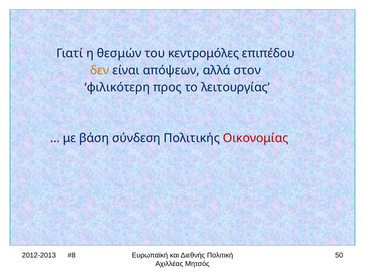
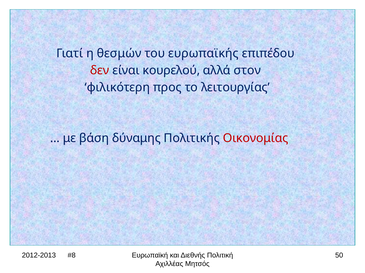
κεντρομόλες: κεντρομόλες -> ευρωπαϊκής (203, 53)
δεν colour: orange -> red (100, 70)
απόψεων: απόψεων -> κουρελού (171, 70)
σύνδεση: σύνδεση -> δύναμης (136, 139)
